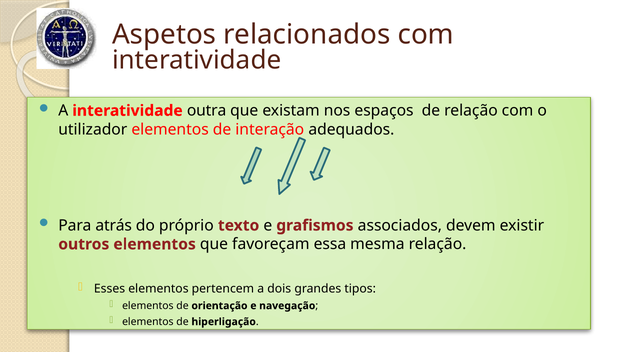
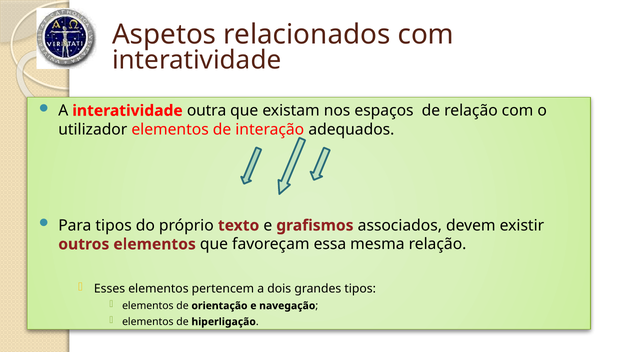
Para atrás: atrás -> tipos (114, 226)
